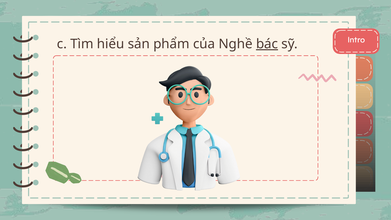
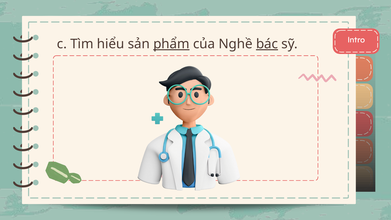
phẩm underline: none -> present (171, 44)
